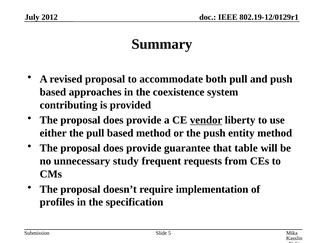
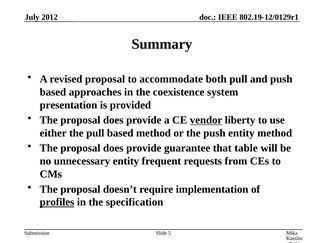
contributing: contributing -> presentation (68, 105)
unnecessary study: study -> entity (126, 161)
profiles underline: none -> present (57, 202)
